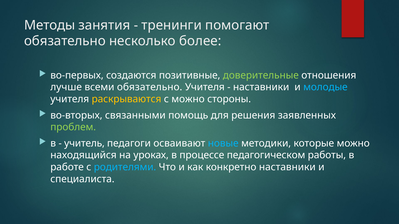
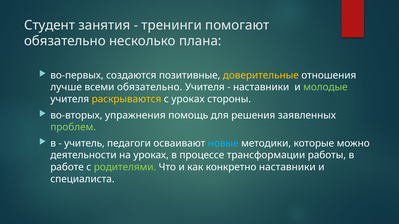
Методы: Методы -> Студент (50, 25)
более: более -> плана (200, 41)
доверительные colour: light green -> yellow (261, 75)
молодые colour: light blue -> light green (325, 87)
с можно: можно -> уроках (188, 99)
связанными: связанными -> упражнения (135, 115)
находящийся: находящийся -> деятельности (83, 156)
педагогическом: педагогическом -> трансформации (266, 156)
родителями colour: light blue -> light green (125, 167)
